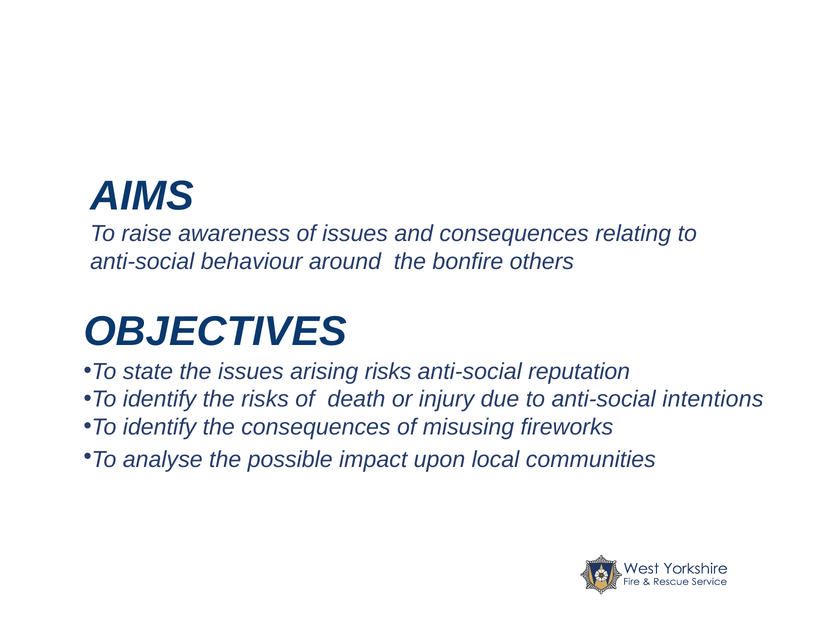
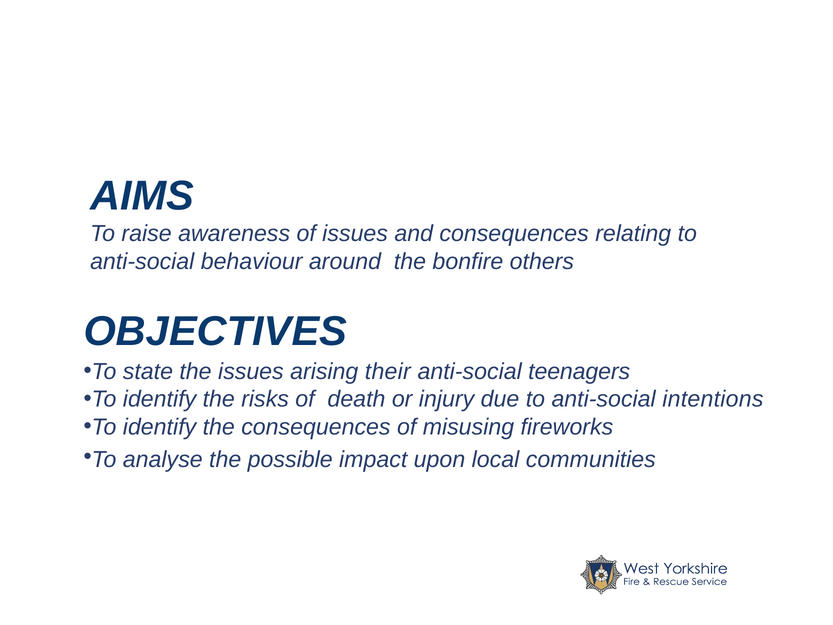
arising risks: risks -> their (388, 371)
reputation: reputation -> teenagers (579, 371)
